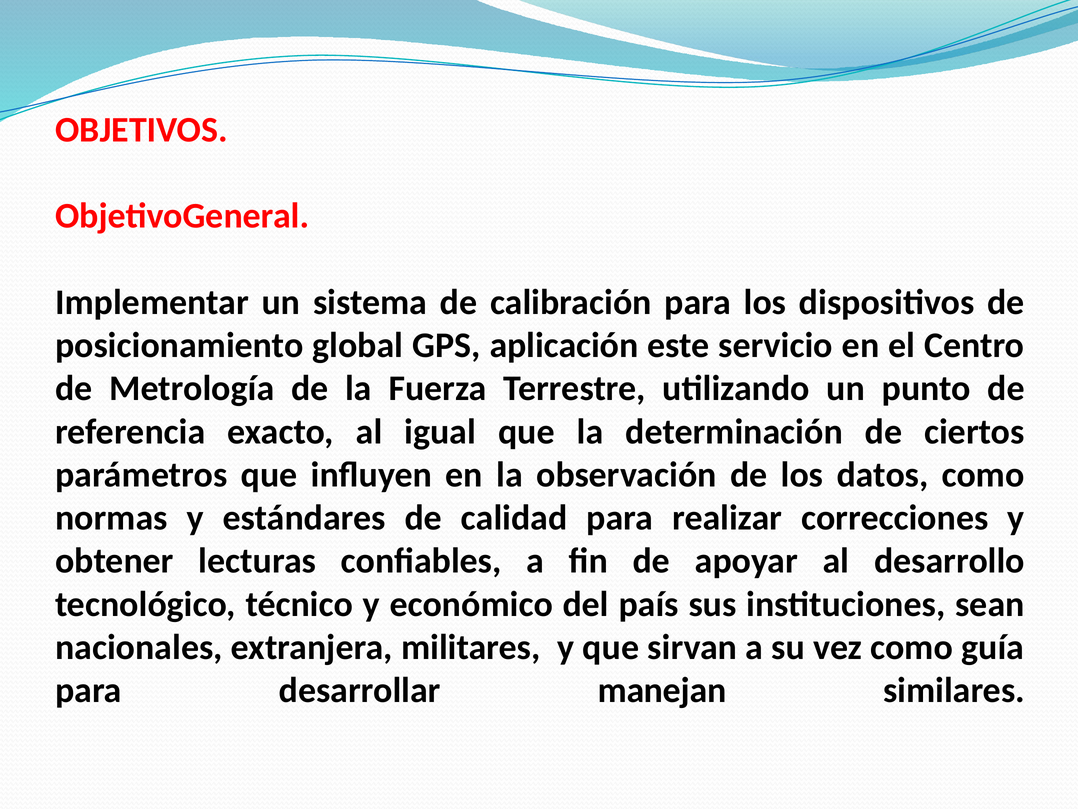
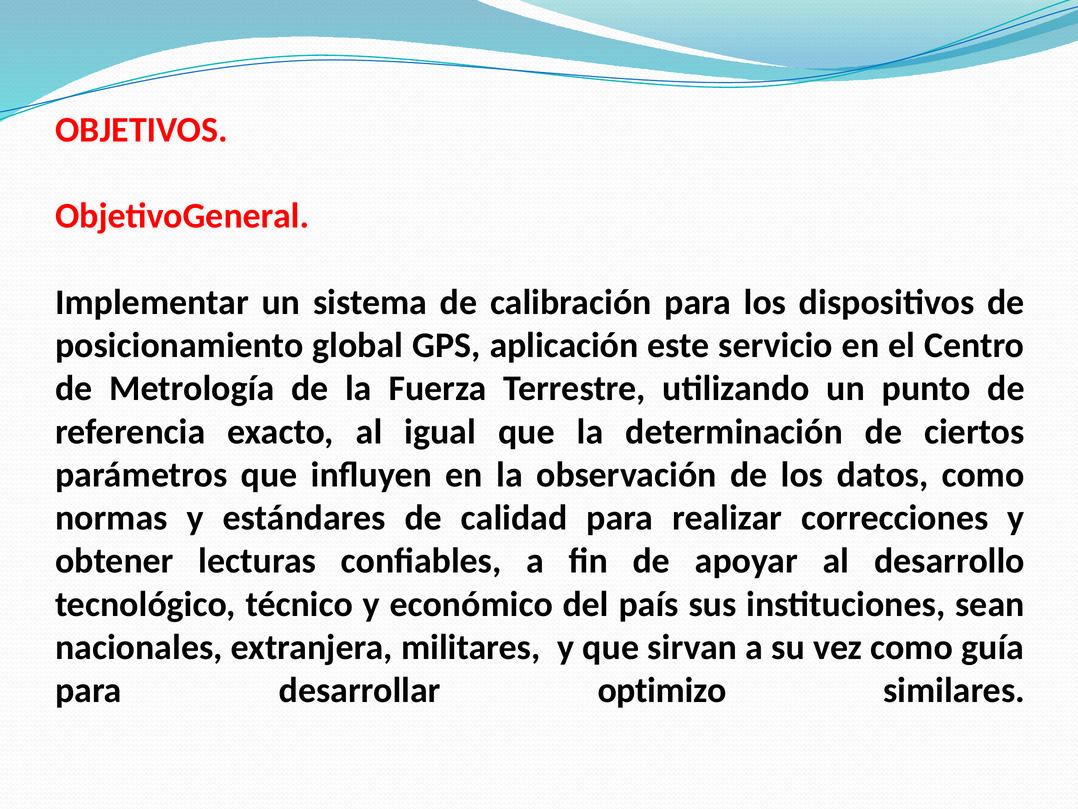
manejan: manejan -> optimizo (662, 690)
